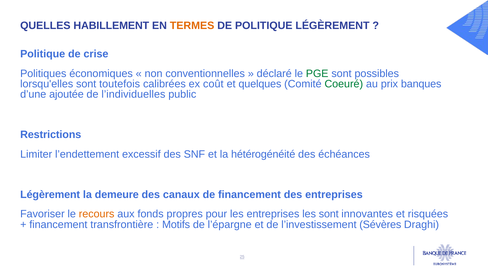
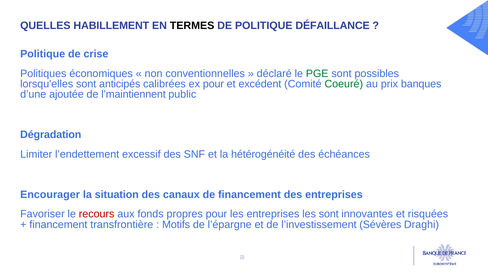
TERMES colour: orange -> black (192, 26)
POLITIQUE LÉGÈREMENT: LÉGÈREMENT -> DÉFAILLANCE (333, 26)
toutefois: toutefois -> anticipés (120, 84)
ex coût: coût -> pour (213, 84)
quelques: quelques -> excédent (260, 84)
l’individuelles: l’individuelles -> l’maintiennent (133, 94)
Restrictions: Restrictions -> Dégradation (51, 134)
Légèrement: Légèrement -> Encourager (50, 194)
demeure: demeure -> situation (117, 194)
recours colour: orange -> red (97, 214)
